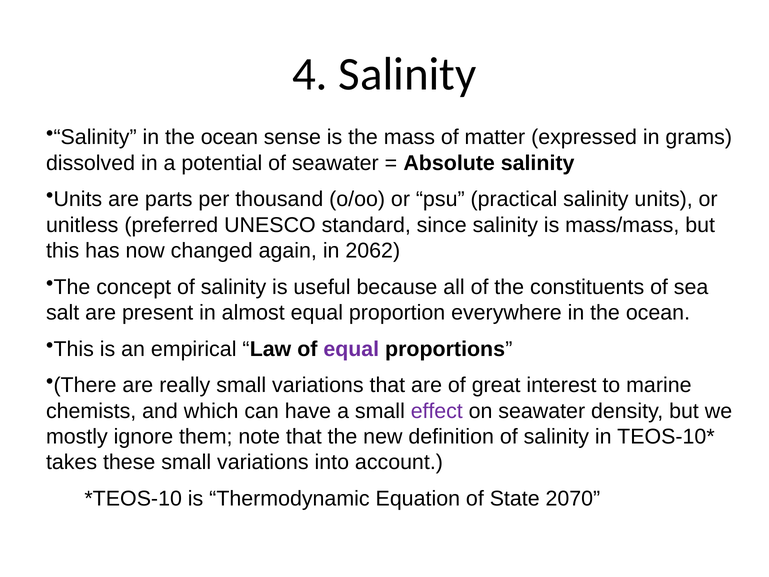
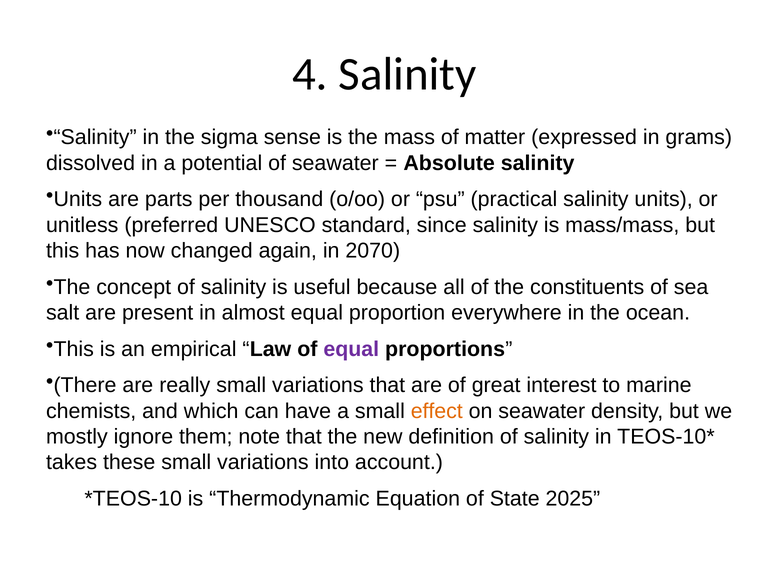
ocean: ocean -> sigma (229, 137)
2062: 2062 -> 2070 (373, 251)
effect colour: purple -> orange (437, 411)
2070: 2070 -> 2025 (573, 498)
